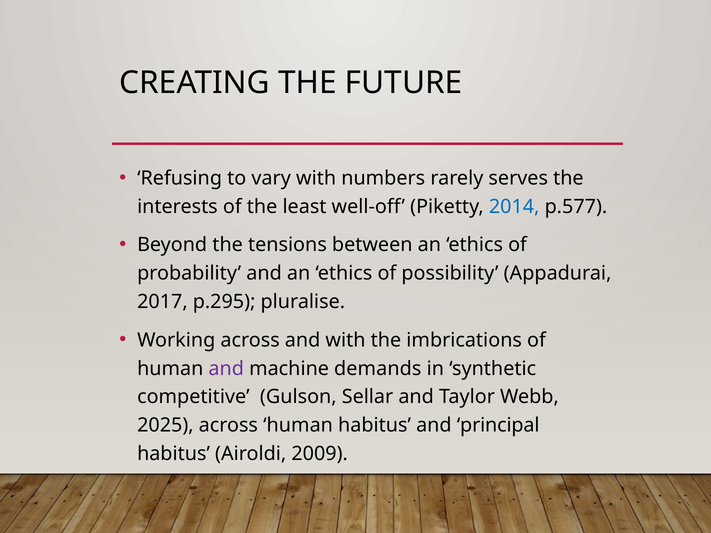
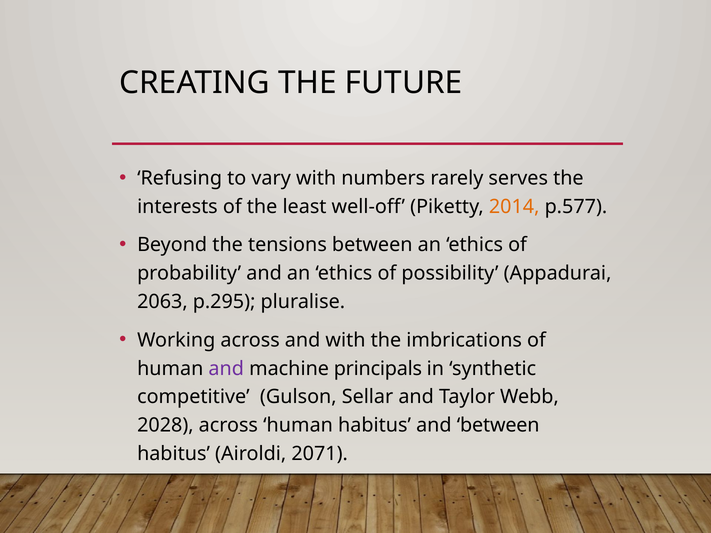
2014 colour: blue -> orange (514, 207)
2017: 2017 -> 2063 (162, 302)
demands: demands -> principals (378, 369)
2025: 2025 -> 2028 (165, 426)
and principal: principal -> between (498, 426)
2009: 2009 -> 2071 (320, 454)
